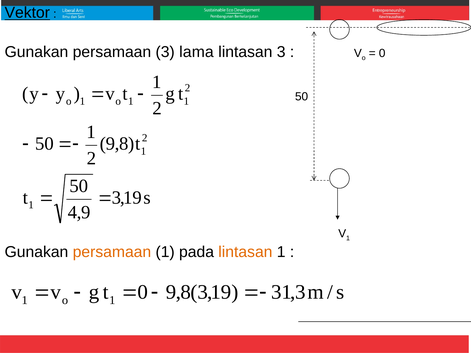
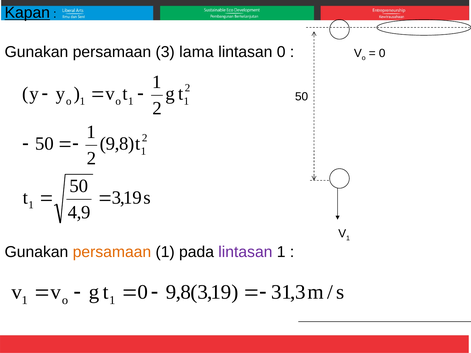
Vektor: Vektor -> Kapan (27, 13)
lintasan 3: 3 -> 0 (281, 52)
lintasan colour: orange -> purple (245, 252)
